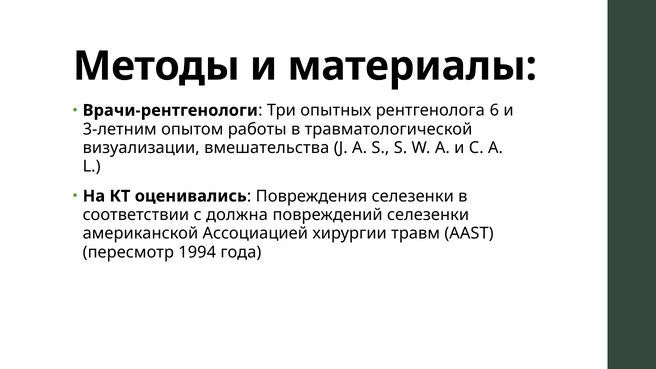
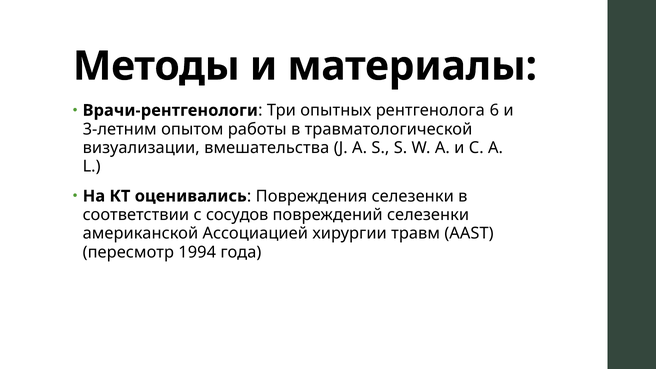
должна: должна -> сосудов (237, 215)
